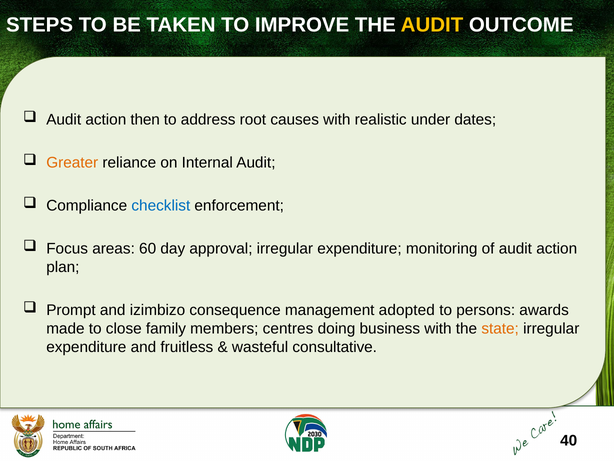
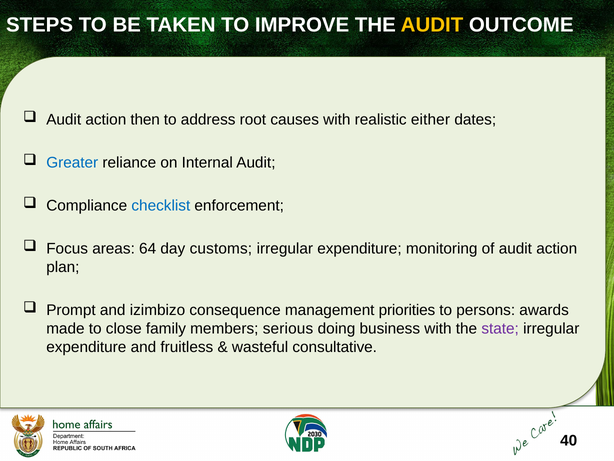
under: under -> either (430, 119)
Greater colour: orange -> blue (72, 162)
60: 60 -> 64 (148, 248)
approval: approval -> customs (221, 248)
adopted: adopted -> priorities (407, 310)
centres: centres -> serious (288, 328)
state colour: orange -> purple (500, 328)
